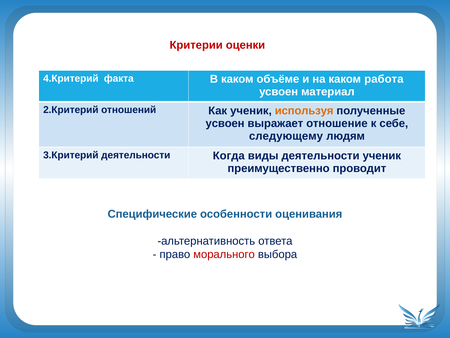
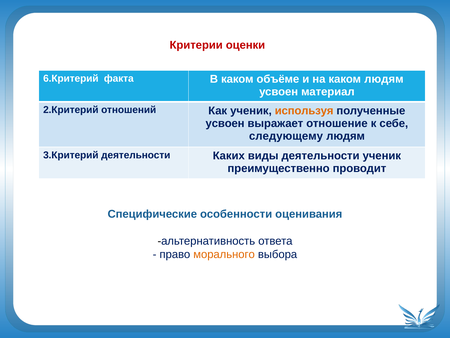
4.Критерий: 4.Критерий -> 6.Критерий (71, 78)
каком работа: работа -> людям (384, 79)
Когда: Когда -> Каких (229, 156)
морального colour: red -> orange (224, 254)
